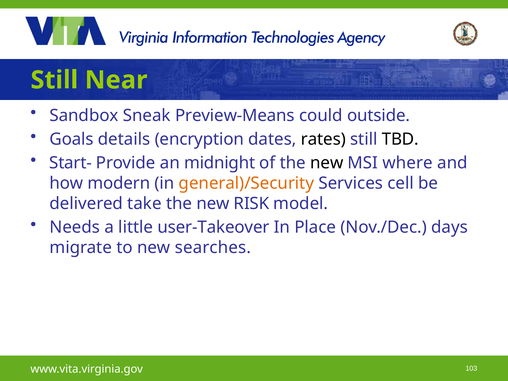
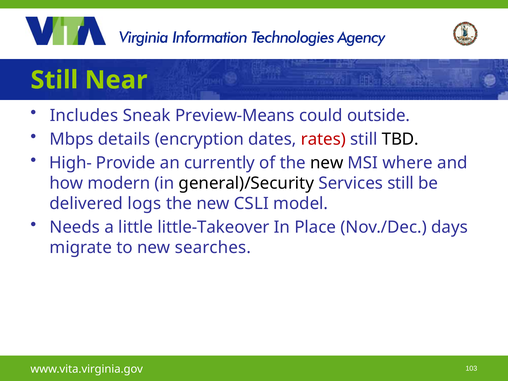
Sandbox: Sandbox -> Includes (84, 115)
Goals: Goals -> Mbps (72, 139)
rates colour: black -> red (323, 139)
Start-: Start- -> High- (71, 163)
midnight: midnight -> currently (220, 163)
general)/Security colour: orange -> black (246, 183)
Services cell: cell -> still (401, 183)
take: take -> logs (144, 204)
RISK: RISK -> CSLI (251, 204)
user-Takeover: user-Takeover -> little-Takeover (214, 227)
